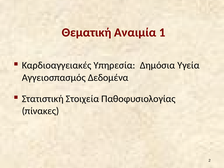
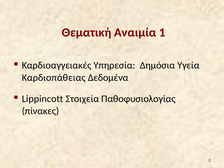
Αγγειοσπασμός: Αγγειοσπασμός -> Καρδιοπάθειας (54, 78)
Στατιστική: Στατιστική -> Lippincott (43, 99)
